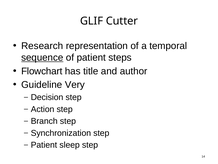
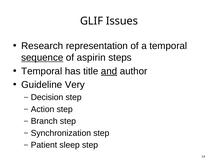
Cutter: Cutter -> Issues (122, 21)
of patient: patient -> aspirin (91, 57)
Flowchart: Flowchart -> Temporal (42, 71)
and underline: none -> present (109, 71)
